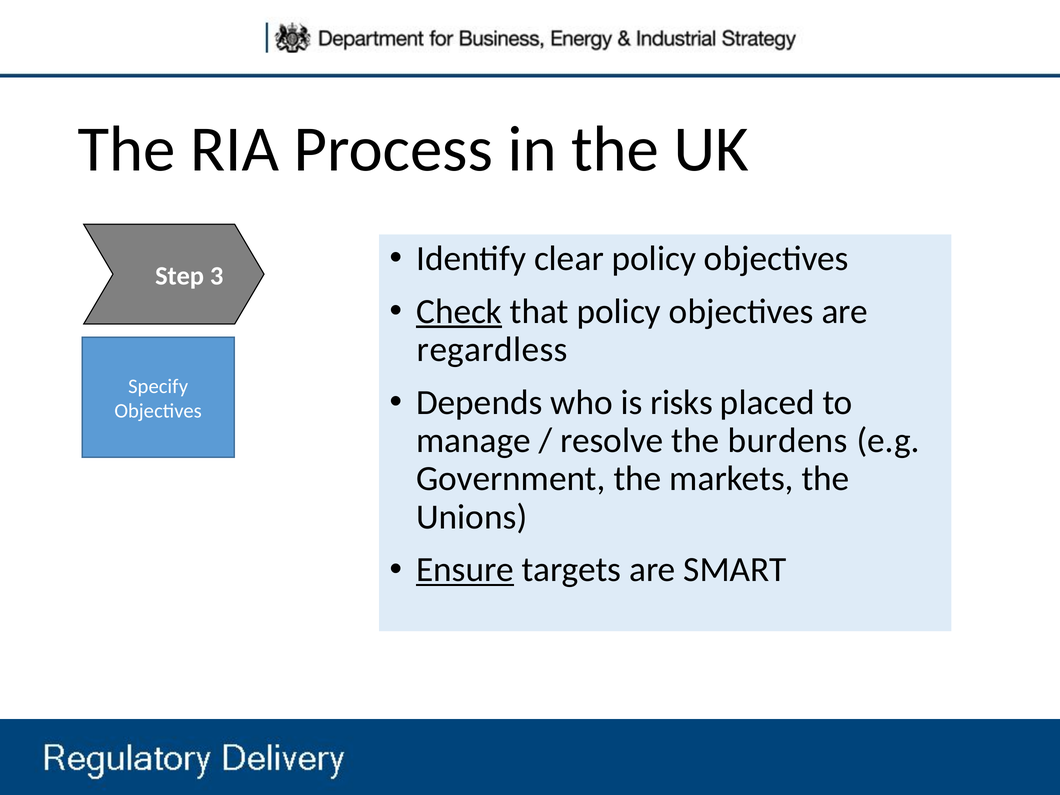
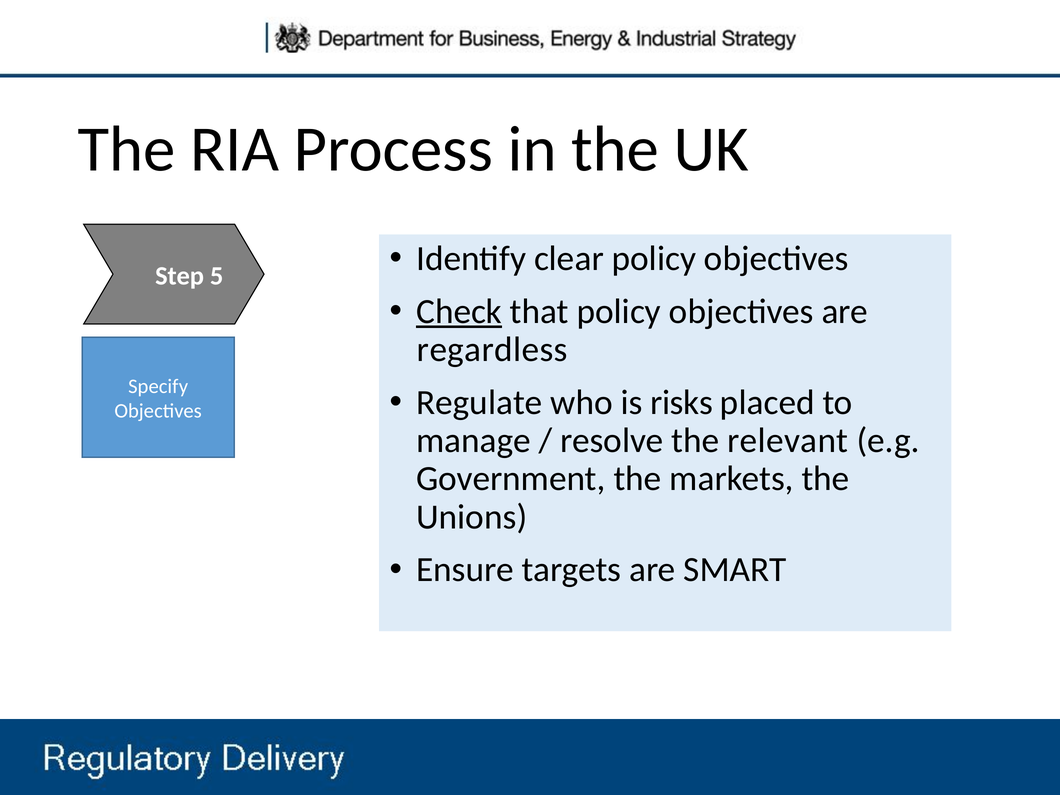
3: 3 -> 5 (217, 276)
Depends: Depends -> Regulate (479, 403)
burdens: burdens -> relevant (788, 441)
Ensure underline: present -> none (465, 570)
